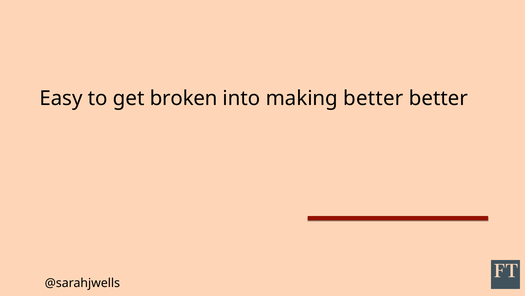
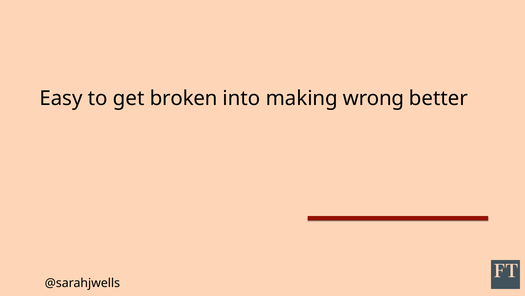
making better: better -> wrong (374, 98)
